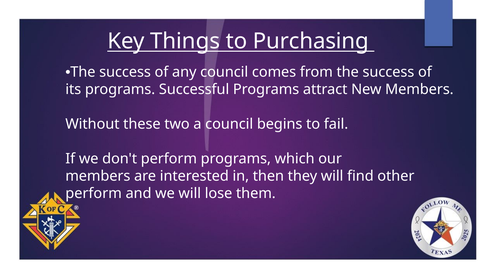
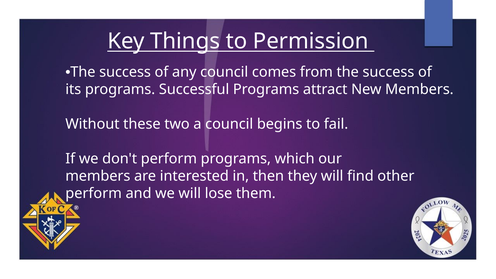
Purchasing: Purchasing -> Permission (311, 41)
